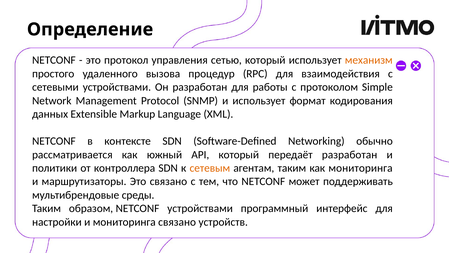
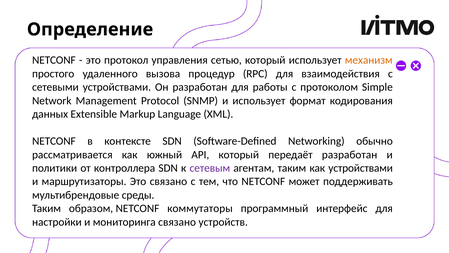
сетевым colour: orange -> purple (210, 168)
как мониторинга: мониторинга -> устройствами (361, 168)
NETCONF устройствами: устройствами -> коммутаторы (200, 208)
